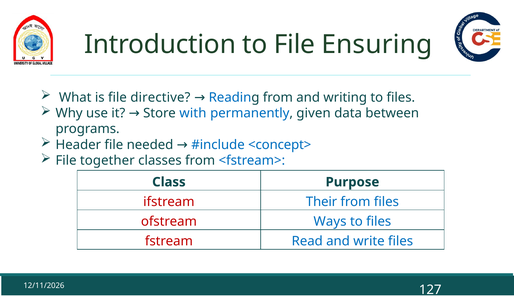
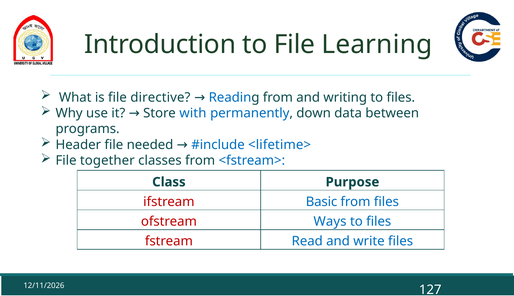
Ensuring: Ensuring -> Learning (377, 45)
given: given -> down (314, 113)
<concept>: <concept> -> <lifetime> (280, 145)
Their: Their -> Basic (322, 202)
